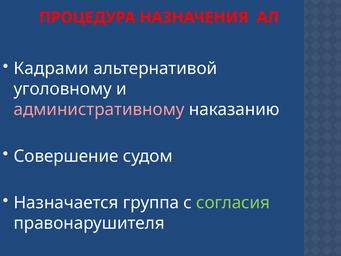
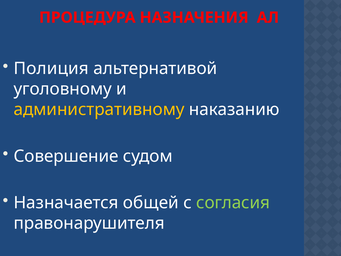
Кадрами: Кадрами -> Полиция (51, 68)
административному colour: pink -> yellow (99, 109)
группа: группа -> общей (151, 203)
